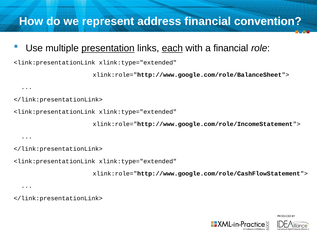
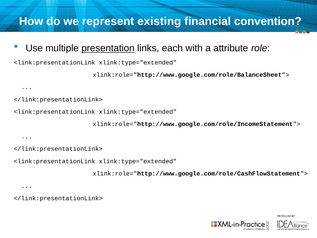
address: address -> existing (159, 21)
each underline: present -> none (172, 48)
a financial: financial -> attribute (231, 48)
